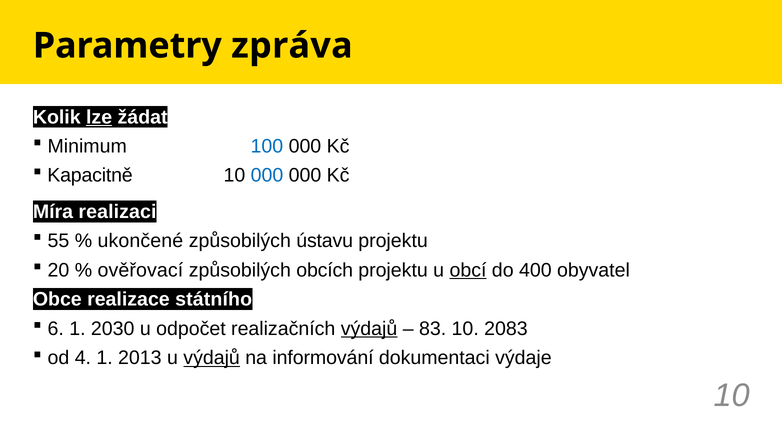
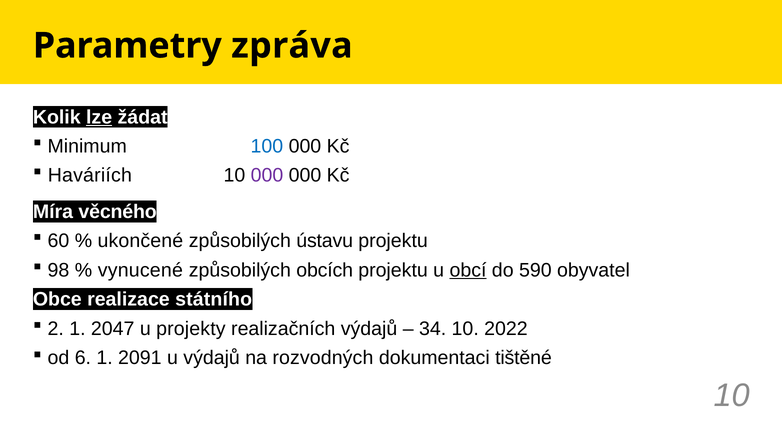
Kapacitně: Kapacitně -> Haváriích (90, 175)
000 colour: blue -> purple (267, 175)
realizaci: realizaci -> věcného (118, 212)
55: 55 -> 60 (58, 241)
20: 20 -> 98 (58, 270)
ověřovací: ověřovací -> vynucené (140, 270)
400: 400 -> 590 (535, 270)
6: 6 -> 2 (56, 329)
2030: 2030 -> 2047 (113, 329)
odpočet: odpočet -> projekty (191, 329)
výdajů underline: present -> none (369, 329)
83: 83 -> 34 (433, 329)
2083: 2083 -> 2022 (506, 329)
4: 4 -> 6 (83, 358)
2013: 2013 -> 2091 (140, 358)
výdajů underline: present -> none (212, 358)
informování: informování -> rozvodných (323, 358)
výdaje: výdaje -> tištěné (523, 358)
